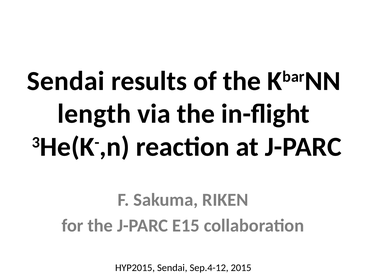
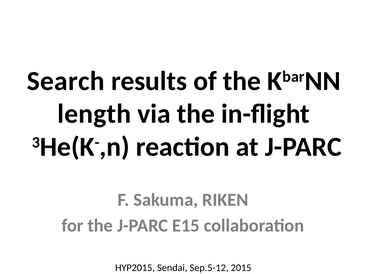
Sendai: Sendai -> Search (66, 81)
Sep.4-12: Sep.4-12 -> Sep.5-12 (209, 268)
